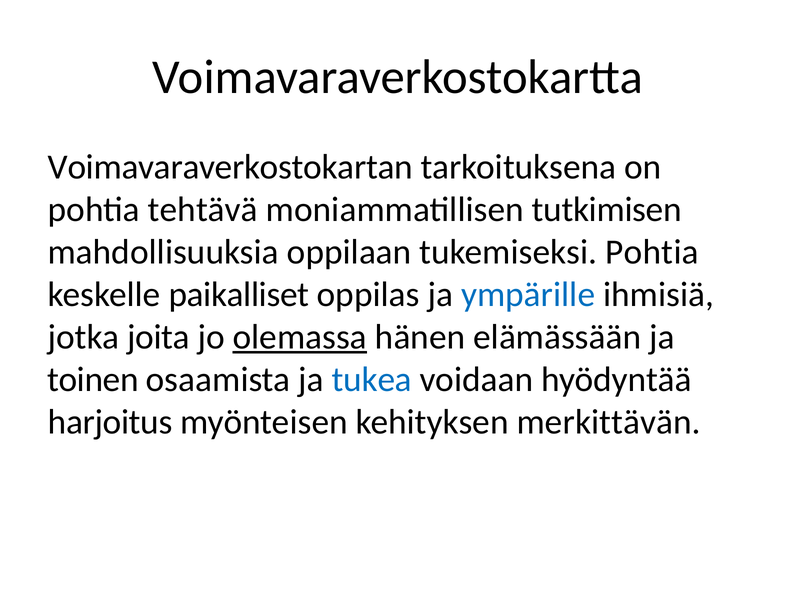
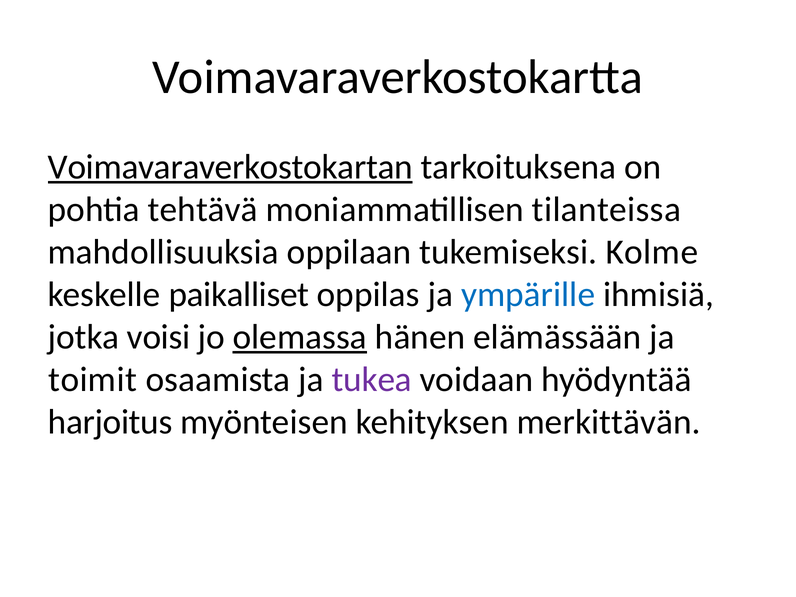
Voimavaraverkostokartan underline: none -> present (230, 167)
tutkimisen: tutkimisen -> tilanteissa (607, 210)
tukemiseksi Pohtia: Pohtia -> Kolme (652, 252)
joita: joita -> voisi (159, 337)
toinen: toinen -> toimit (93, 379)
tukea colour: blue -> purple (372, 379)
